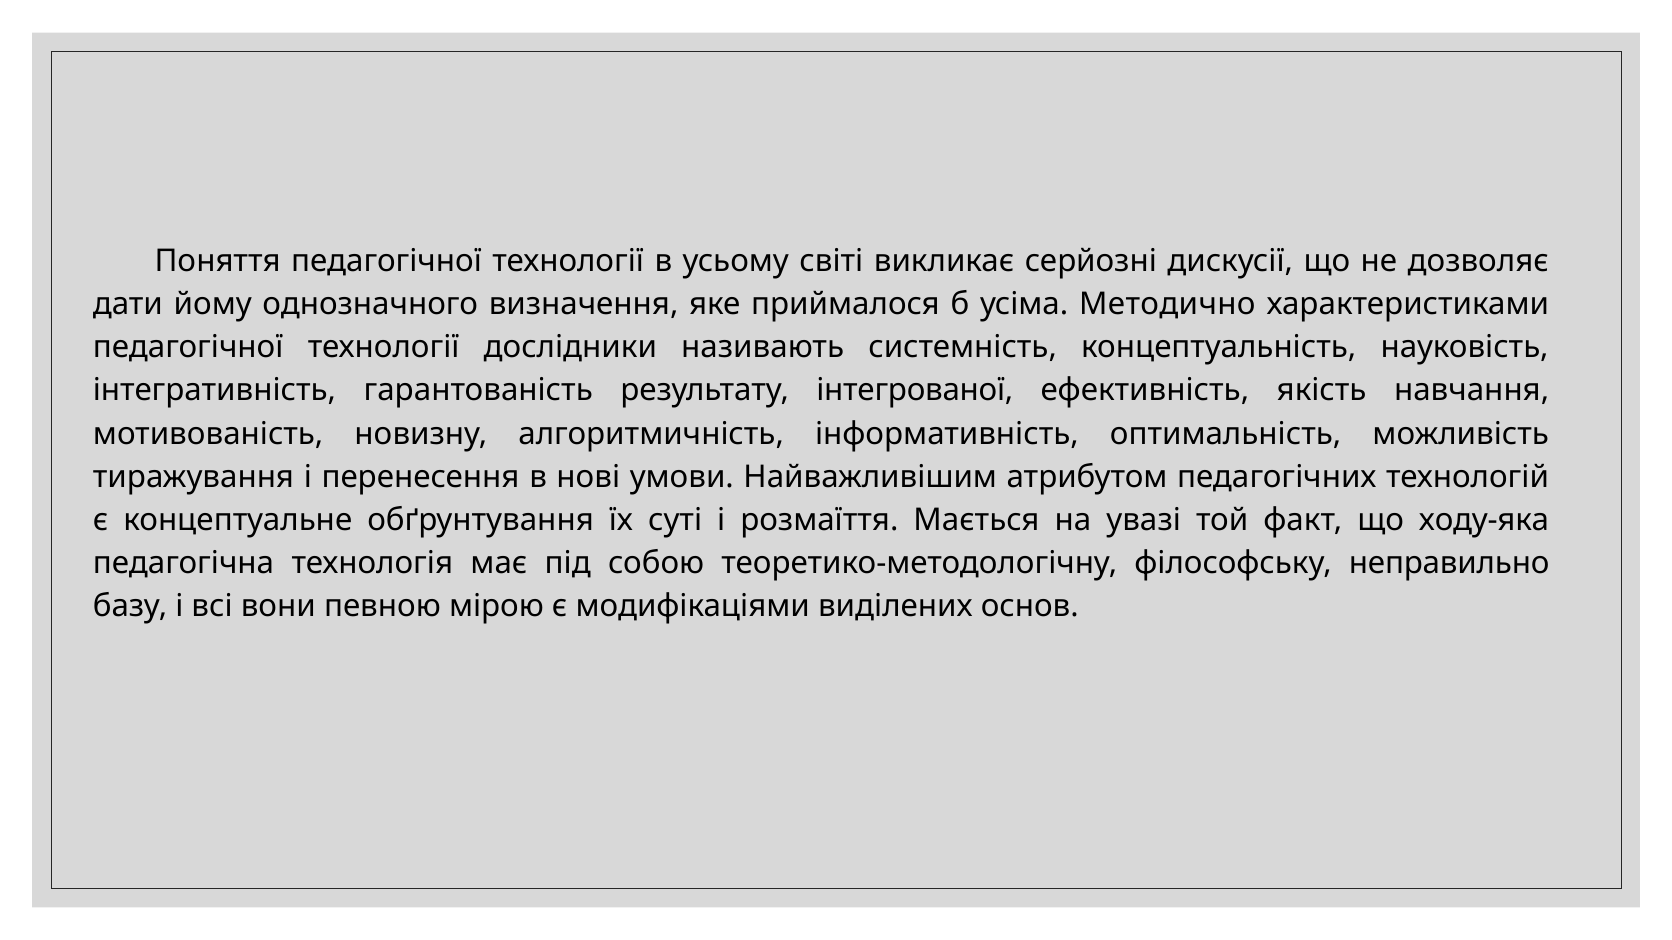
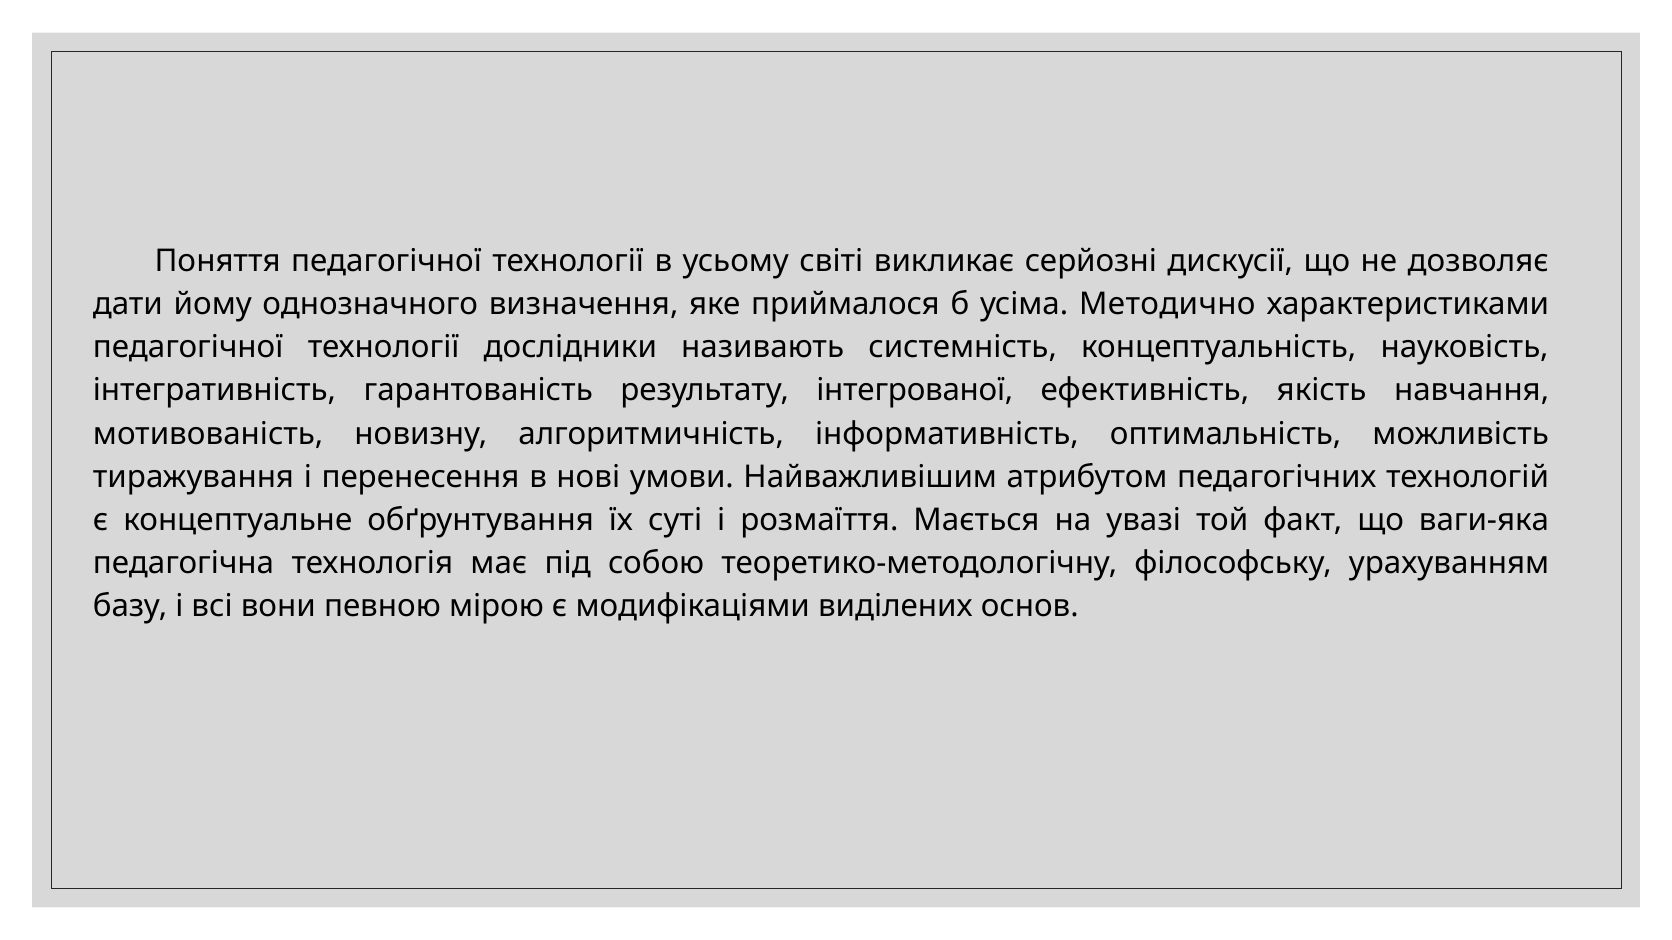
ходу-яка: ходу-яка -> ваги-яка (1484, 520)
неправильно: неправильно -> урахуванням (1449, 564)
